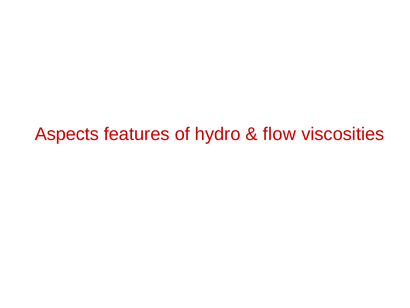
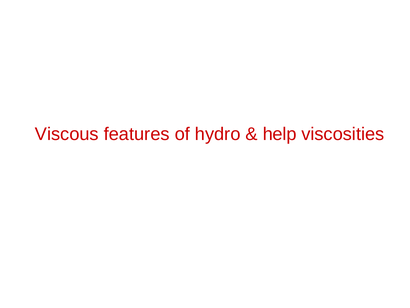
Aspects: Aspects -> Viscous (67, 134)
flow: flow -> help (280, 134)
